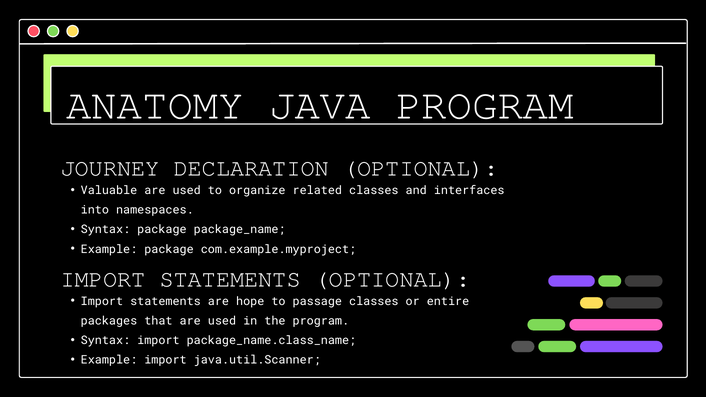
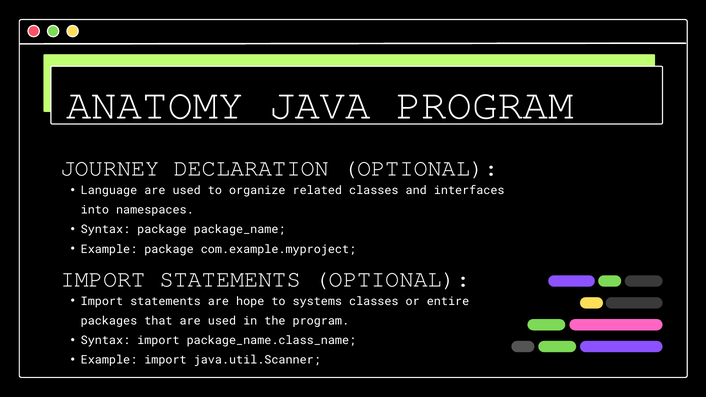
Valuable: Valuable -> Language (109, 190)
passage: passage -> systems (317, 301)
